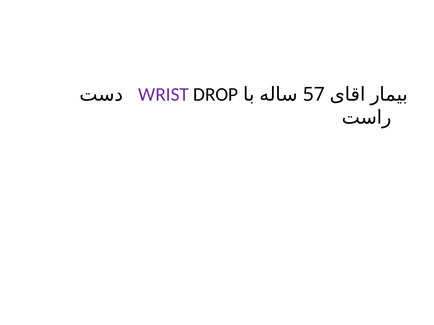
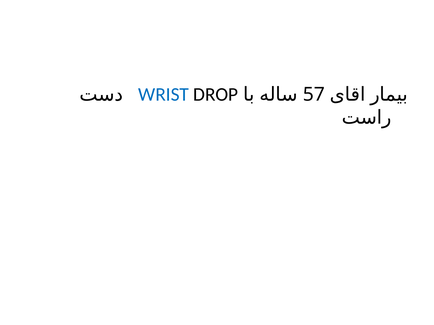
WRIST colour: purple -> blue (164, 95)
